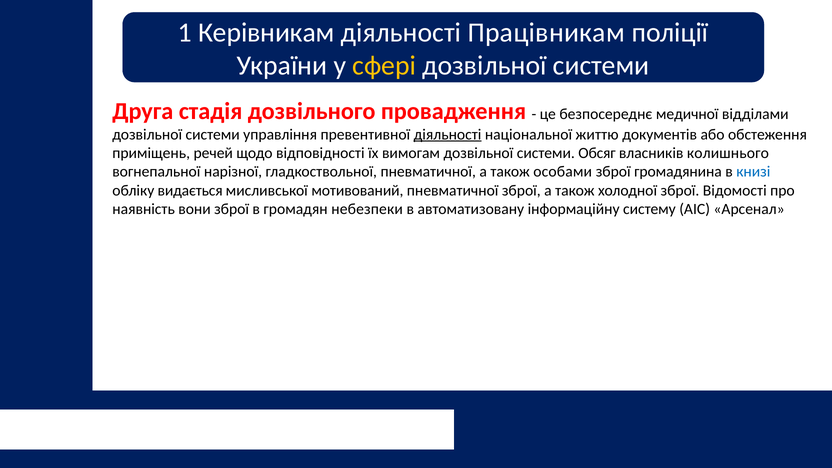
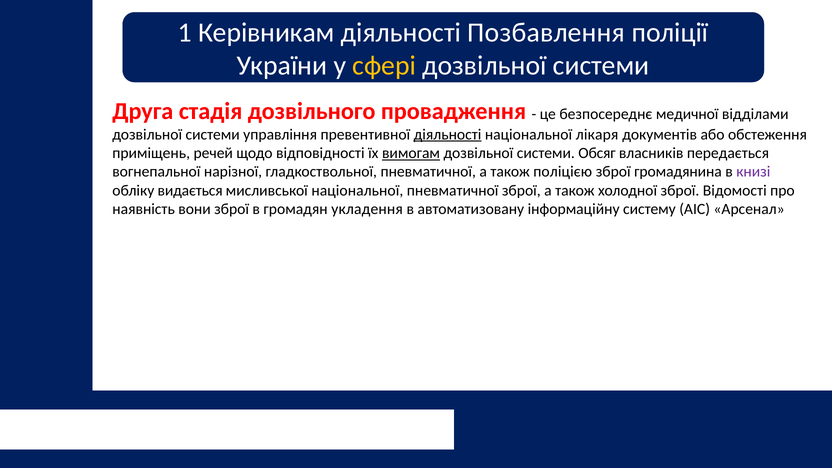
Працівникам: Працівникам -> Позбавлення (546, 32)
життю: життю -> лікаря (597, 134)
вимогам underline: none -> present (411, 153)
колишнього: колишнього -> передається (728, 153)
особами: особами -> поліцією (563, 172)
книзі colour: blue -> purple (753, 172)
мисливської мотивований: мотивований -> національної (357, 191)
небезпеки: небезпеки -> укладення (367, 209)
